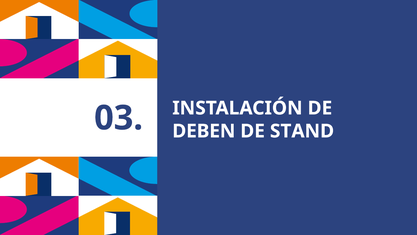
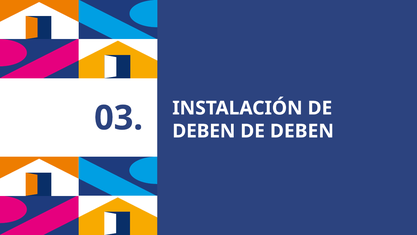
STAND: STAND -> DEBEN (302, 131)
